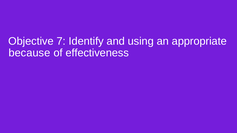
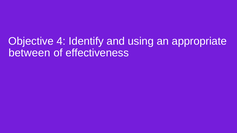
7: 7 -> 4 (61, 41)
because: because -> between (29, 53)
